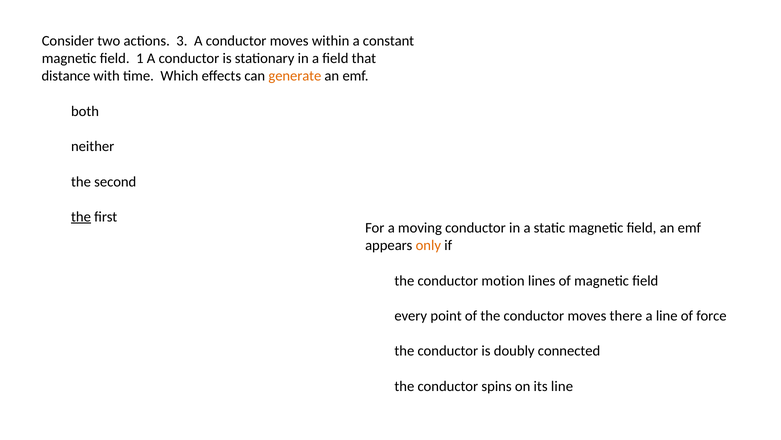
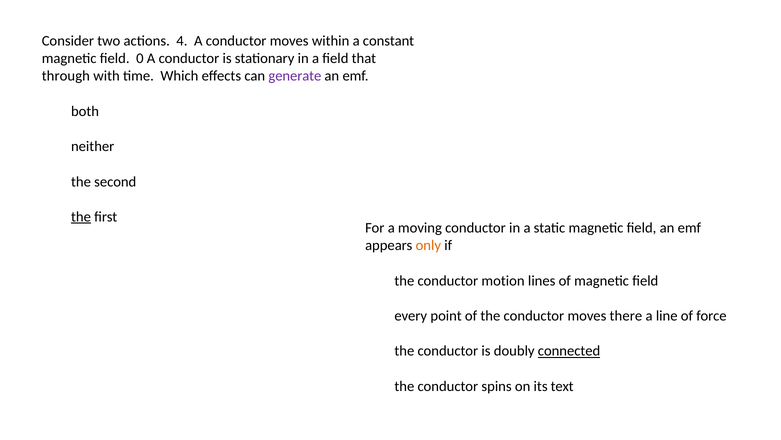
3: 3 -> 4 (182, 41)
1: 1 -> 0 (140, 58)
distance: distance -> through (66, 76)
generate colour: orange -> purple (295, 76)
connected underline: none -> present (569, 351)
its line: line -> text (562, 386)
